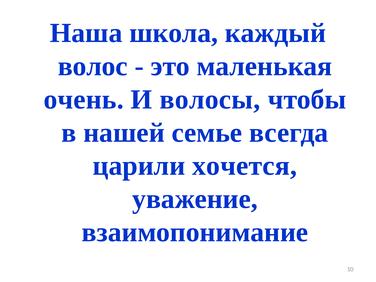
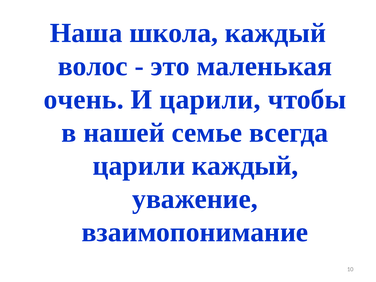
И волосы: волосы -> царили (210, 99)
царили хочется: хочется -> каждый (245, 166)
